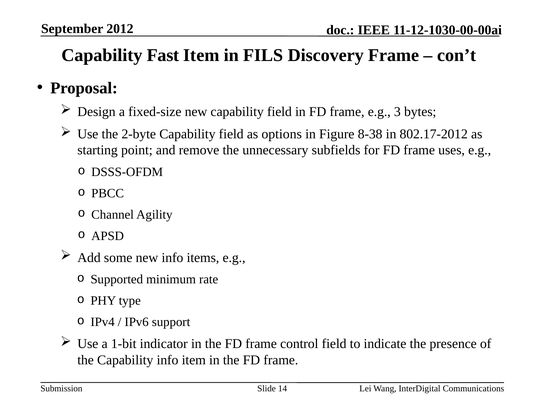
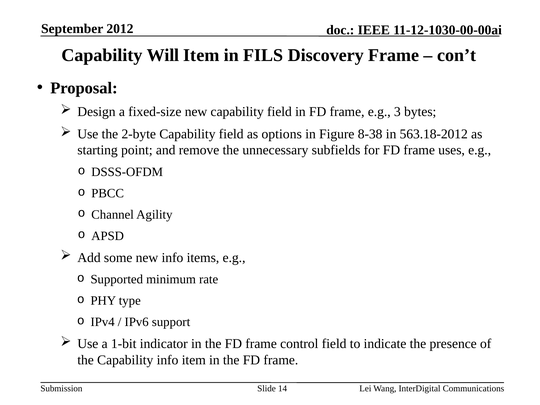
Fast: Fast -> Will (163, 55)
802.17-2012: 802.17-2012 -> 563.18-2012 (434, 134)
